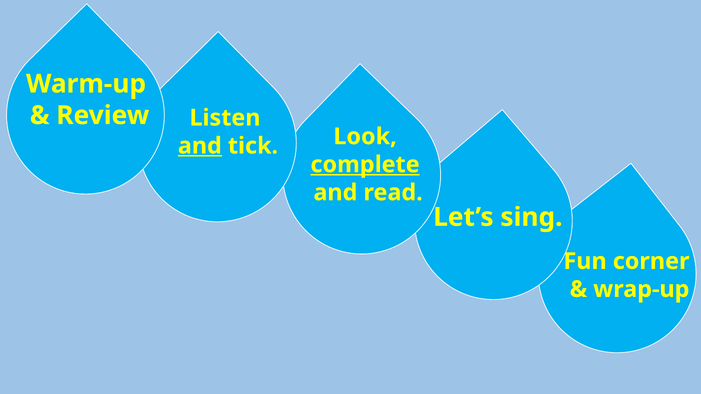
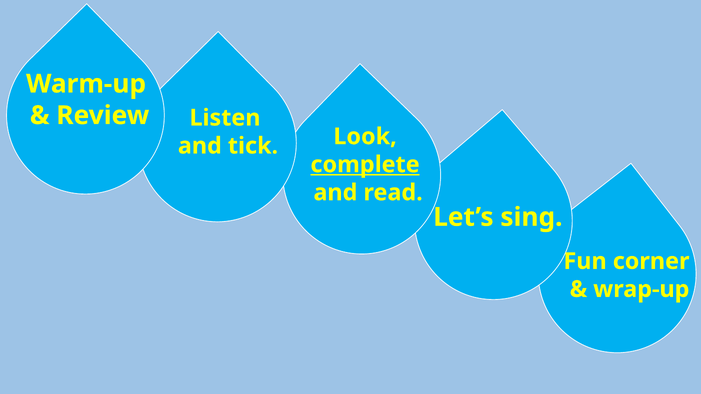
and underline: present -> none (200, 146)
